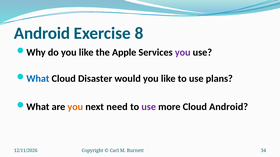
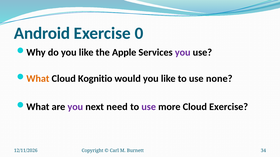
8: 8 -> 0 (139, 33)
What colour: blue -> orange (38, 79)
Disaster: Disaster -> Kognitio (95, 79)
plans: plans -> none (219, 79)
you colour: orange -> purple (75, 107)
Cloud Android: Android -> Exercise (229, 107)
